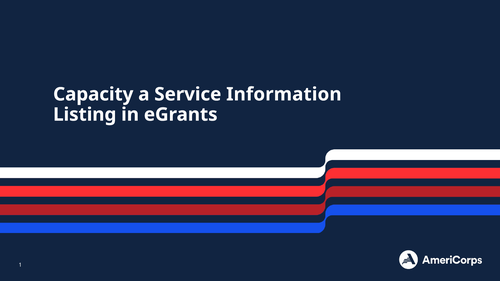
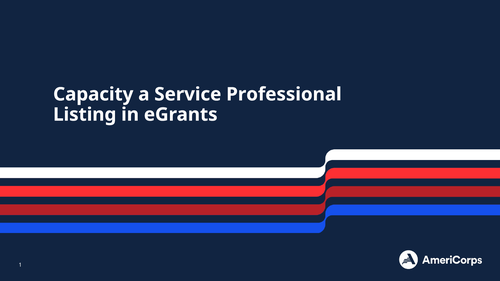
Information: Information -> Professional (284, 94)
